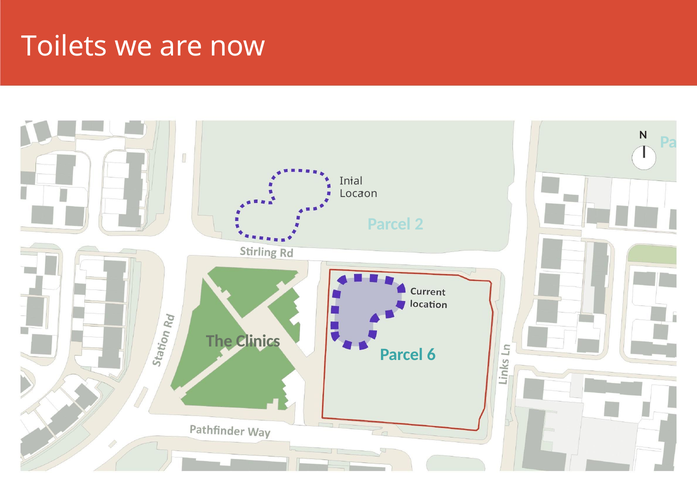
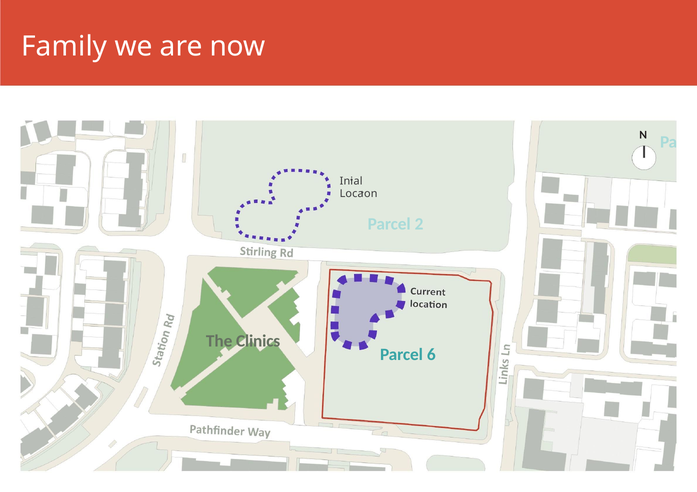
Toilets: Toilets -> Family (64, 46)
